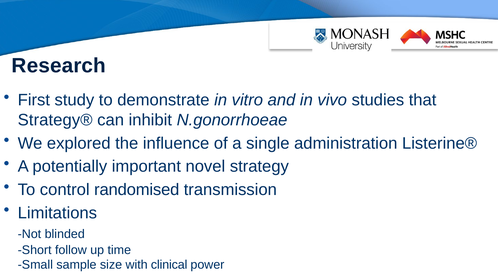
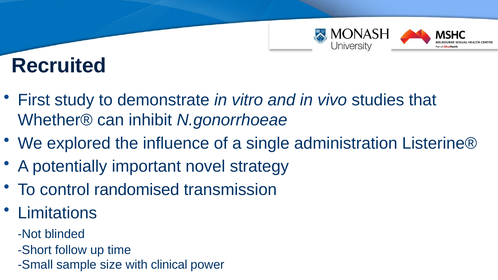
Research: Research -> Recruited (59, 66)
Strategy®: Strategy® -> Whether® (55, 120)
